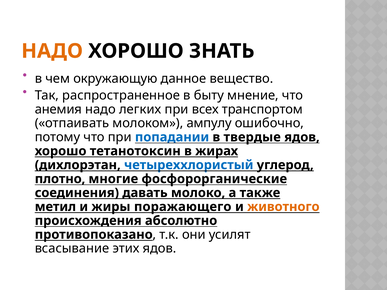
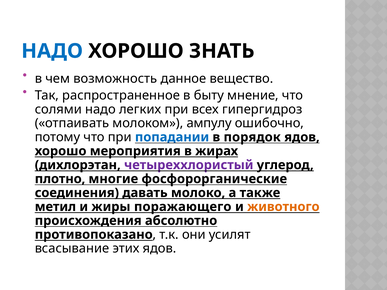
НАДО colour: orange -> blue (52, 51)
окружающую: окружающую -> возможность (115, 79)
анемия: анемия -> солями (58, 109)
транспортом: транспортом -> гипергидроз (262, 109)
твердые: твердые -> порядок (252, 137)
тетанотоксин: тетанотоксин -> мероприятия (135, 151)
четыреххлористый colour: blue -> purple (189, 165)
